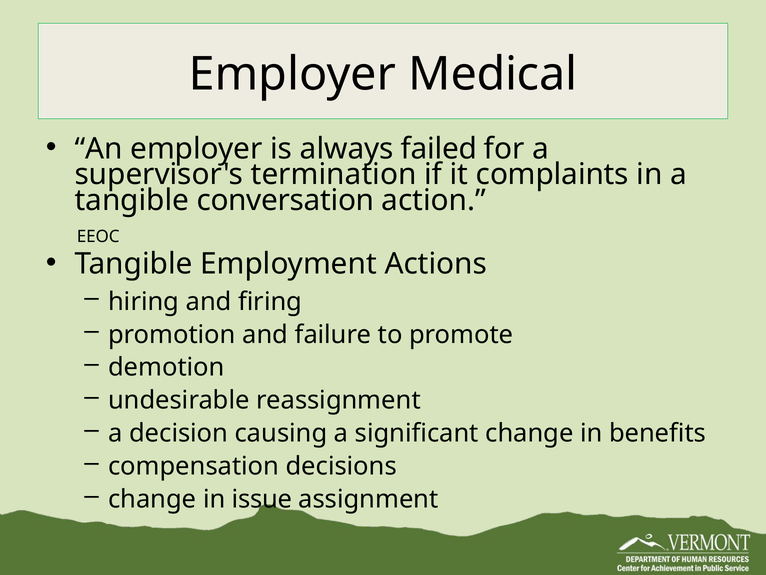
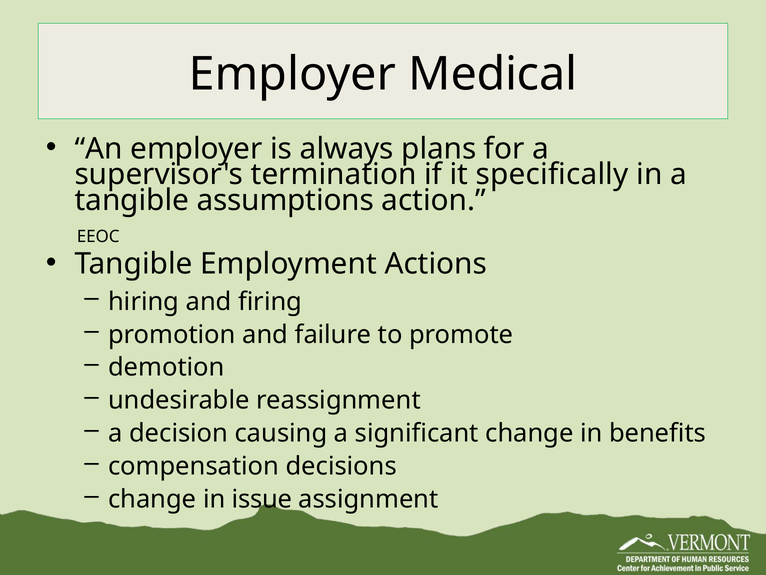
failed: failed -> plans (439, 149)
complaints: complaints -> specifically (552, 174)
conversation: conversation -> assumptions (285, 200)
